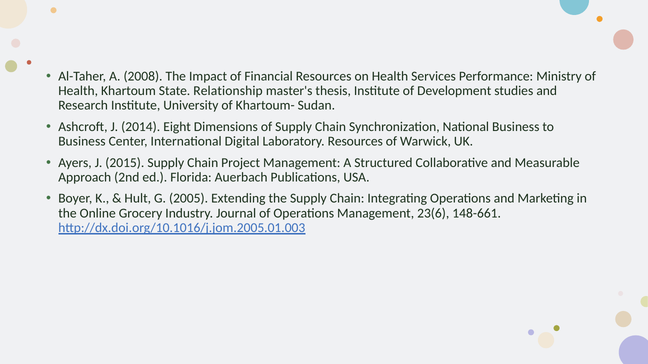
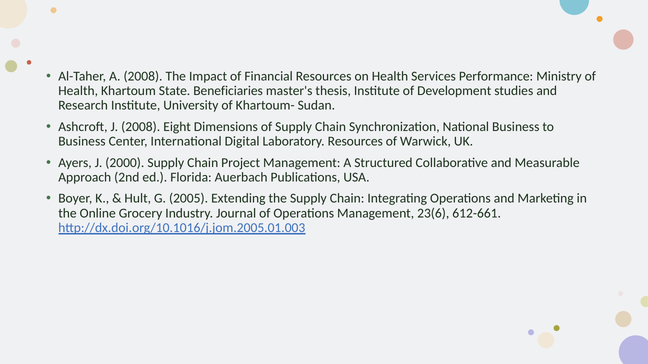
Relationship: Relationship -> Beneficiaries (228, 91)
J 2014: 2014 -> 2008 (141, 127)
2015: 2015 -> 2000 (125, 163)
148-661: 148-661 -> 612-661 (477, 213)
